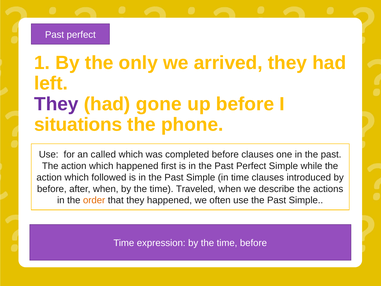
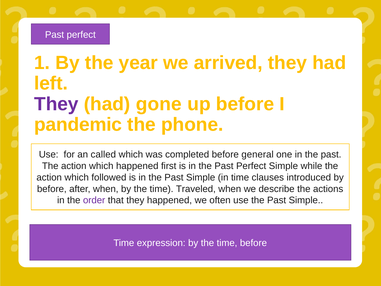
only: only -> year (138, 63)
situations: situations -> pandemic (78, 125)
before clauses: clauses -> general (258, 154)
order colour: orange -> purple (94, 200)
